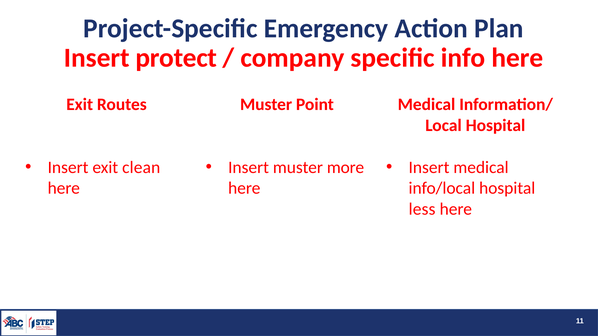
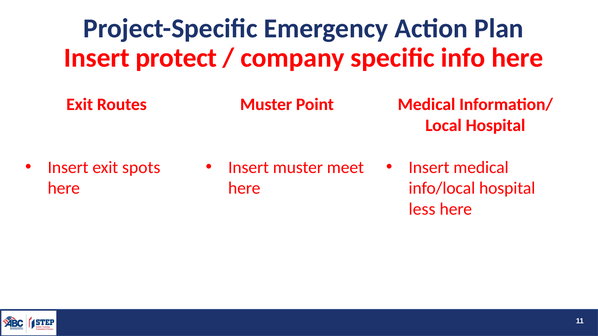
clean: clean -> spots (141, 167)
more: more -> meet (345, 167)
